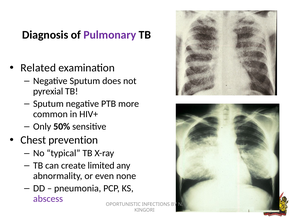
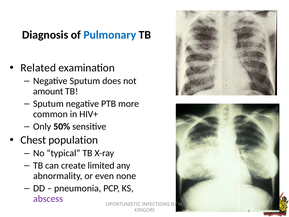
Pulmonary colour: purple -> blue (110, 35)
pyrexial: pyrexial -> amount (48, 91)
prevention: prevention -> population (73, 140)
